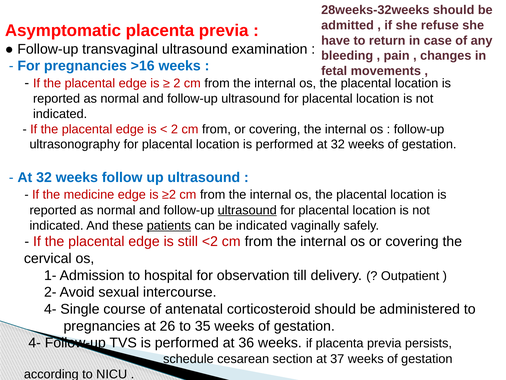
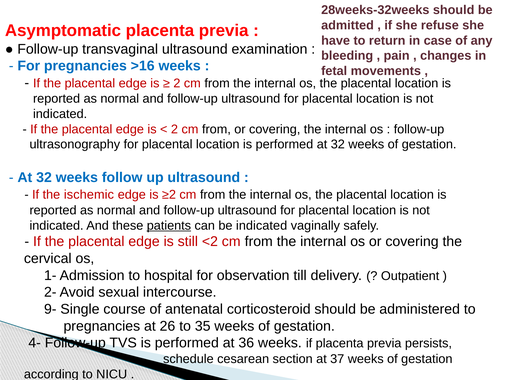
medicine: medicine -> ischemic (89, 195)
ultrasound underline: present -> none (247, 210)
4-: 4- -> 9- (50, 309)
